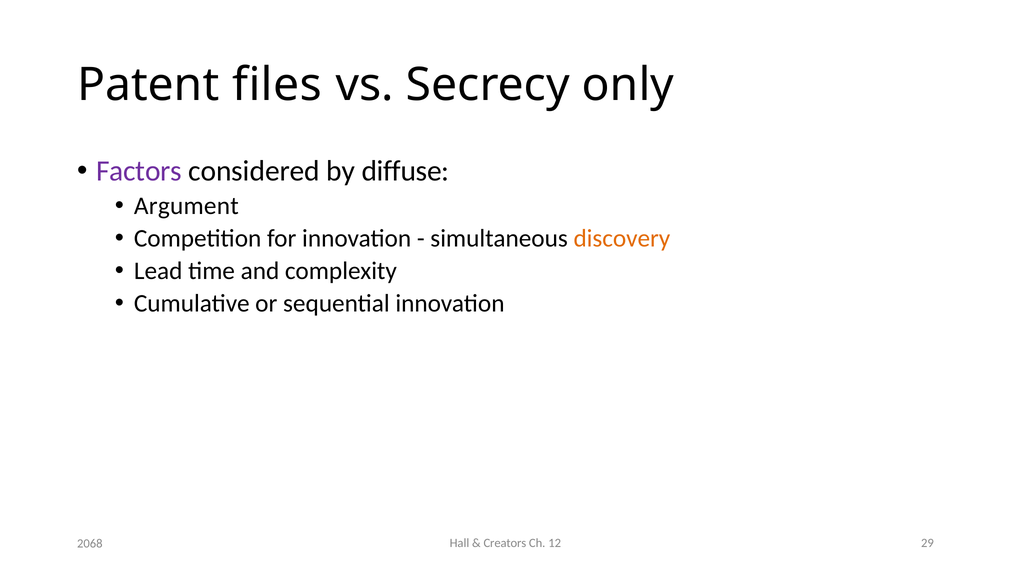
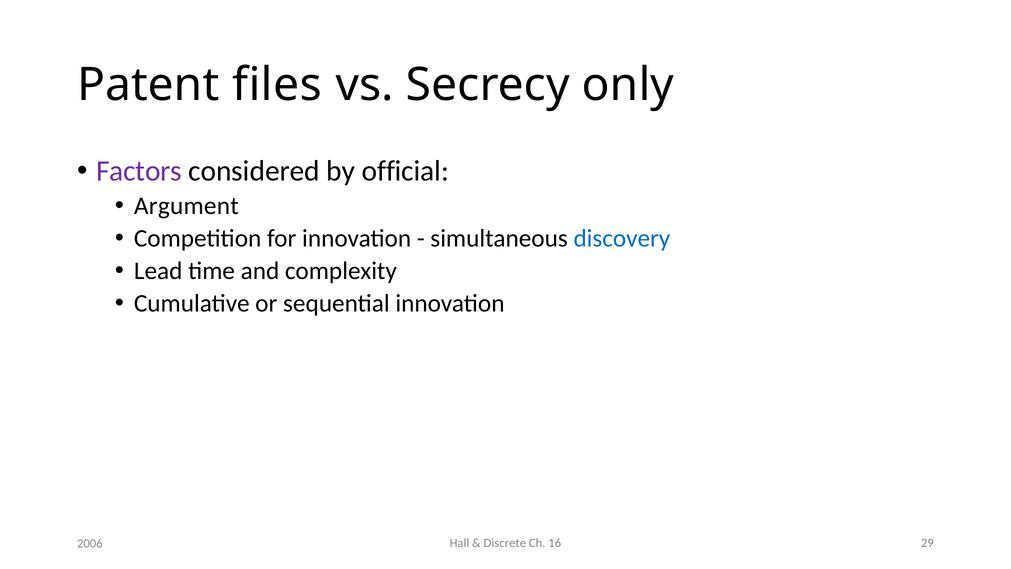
diffuse: diffuse -> official (405, 171)
discovery colour: orange -> blue (622, 238)
Creators: Creators -> Discrete (505, 543)
12: 12 -> 16 (555, 543)
2068: 2068 -> 2006 (90, 543)
